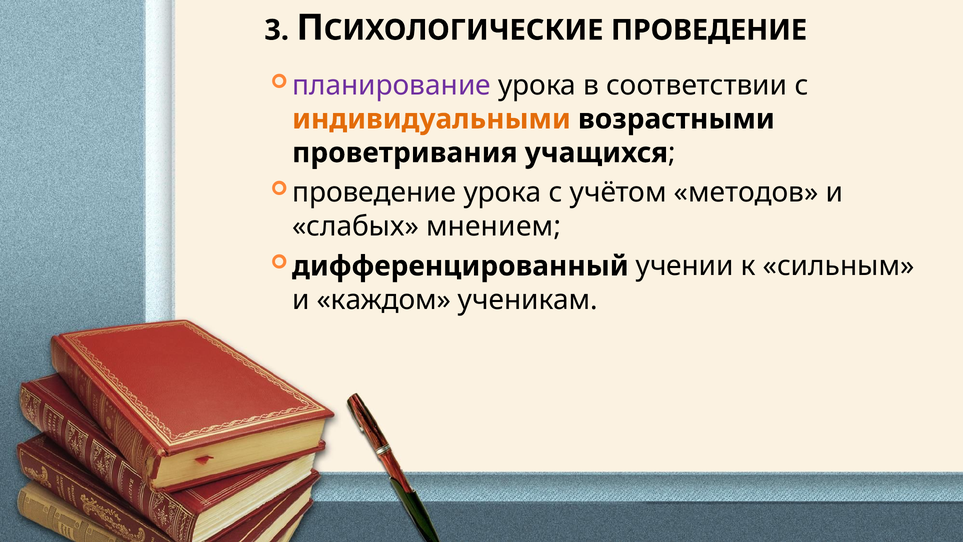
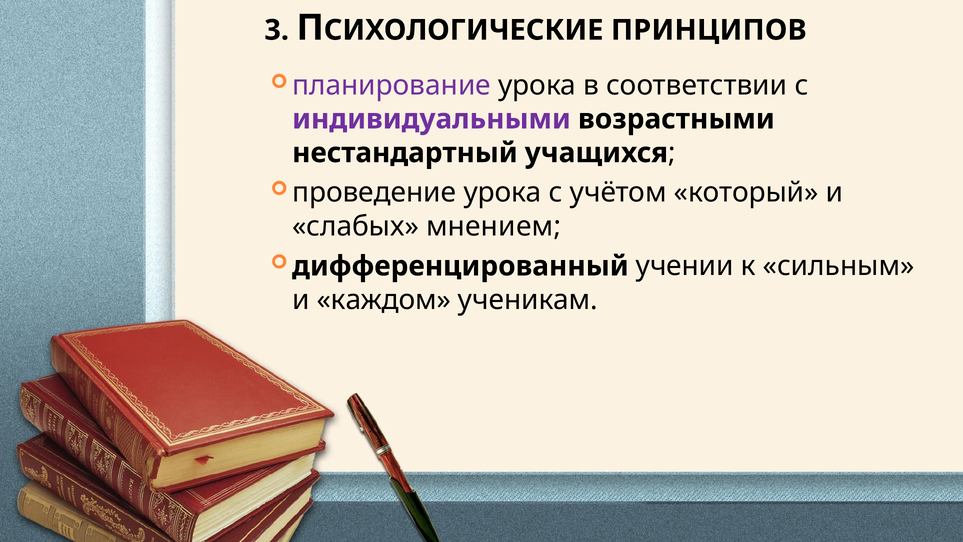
ПРОВЕДЕНИЕ: ПРОВЕДЕНИЕ -> ПРИНЦИПОВ (709, 30)
индивидуальными colour: orange -> purple (431, 119)
проветривания: проветривания -> нестандартный (405, 153)
методов: методов -> который (746, 193)
